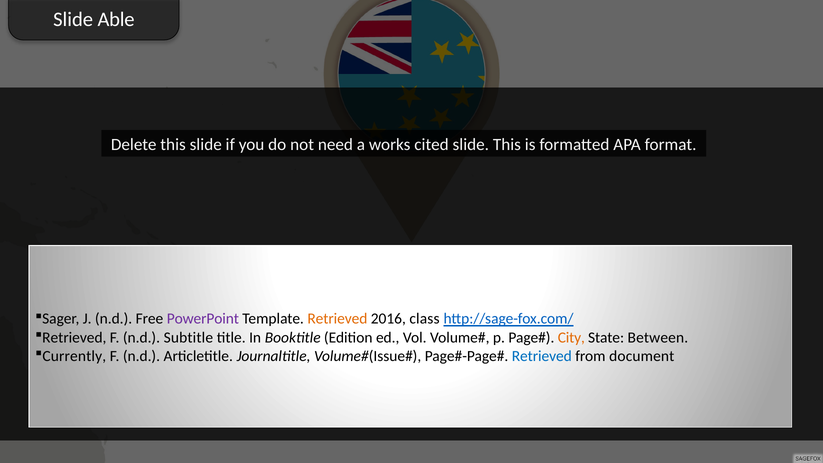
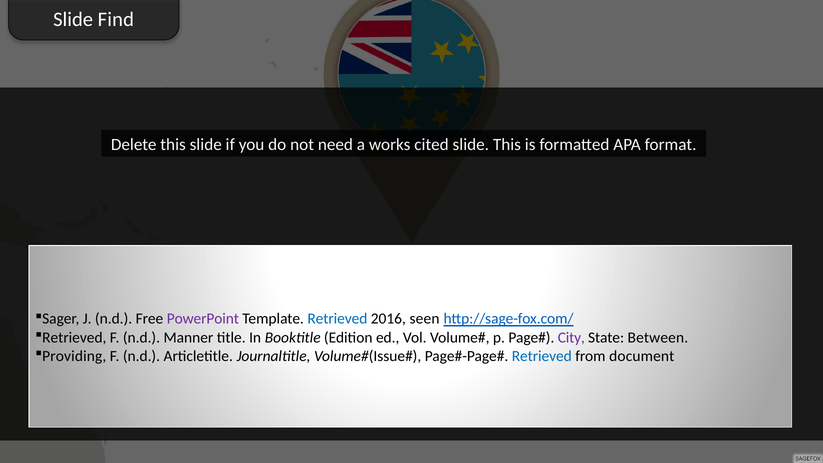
Able: Able -> Find (116, 19)
Retrieved colour: orange -> blue (337, 319)
class: class -> seen (425, 319)
Subtitle: Subtitle -> Manner (188, 338)
City colour: orange -> purple (571, 338)
Currently: Currently -> Providing (74, 356)
